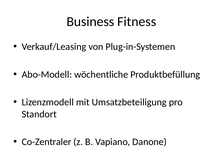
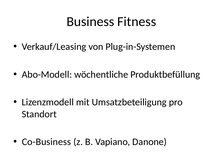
Co-Zentraler: Co-Zentraler -> Co-Business (46, 142)
